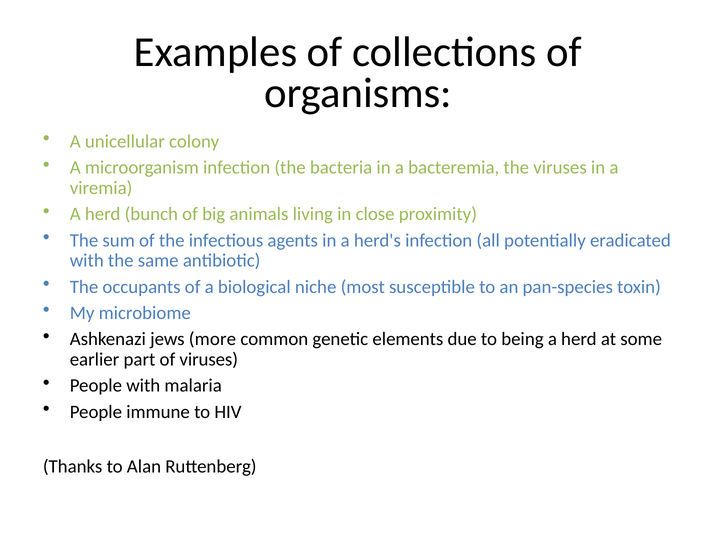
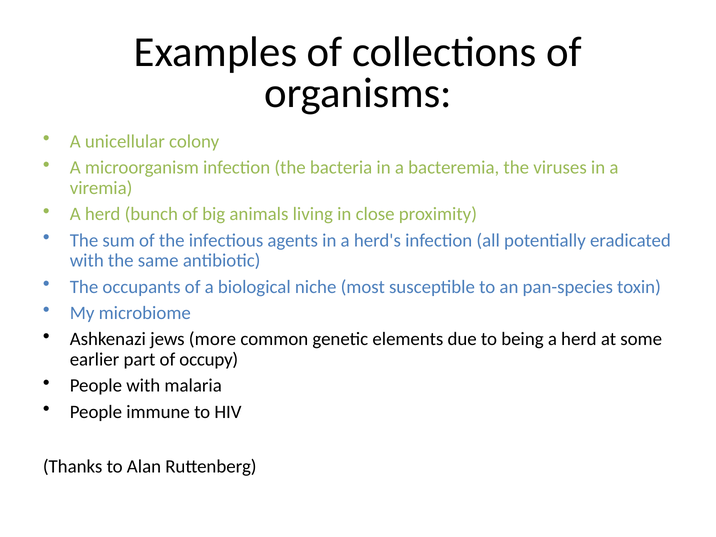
of viruses: viruses -> occupy (209, 360)
